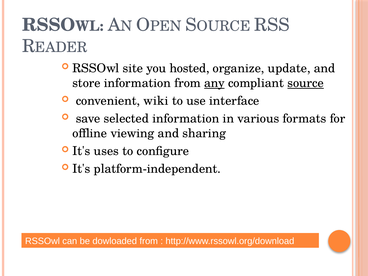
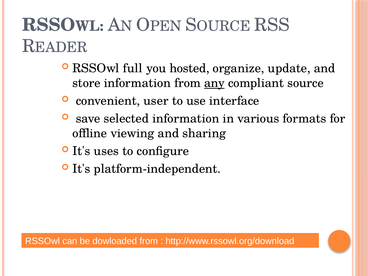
site: site -> full (133, 68)
source underline: present -> none (306, 83)
wiki: wiki -> user (156, 101)
